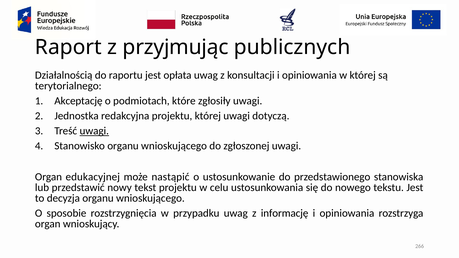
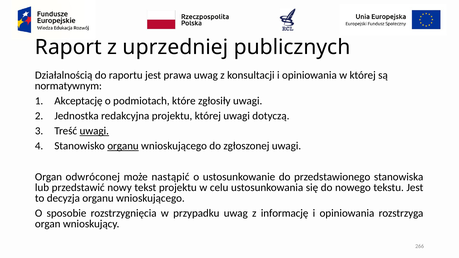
przyjmując: przyjmując -> uprzedniej (175, 47)
opłata: opłata -> prawa (178, 75)
terytorialnego: terytorialnego -> normatywnym (68, 86)
organu underline: none -> present (123, 146)
edukacyjnej: edukacyjnej -> odwróconej (93, 177)
